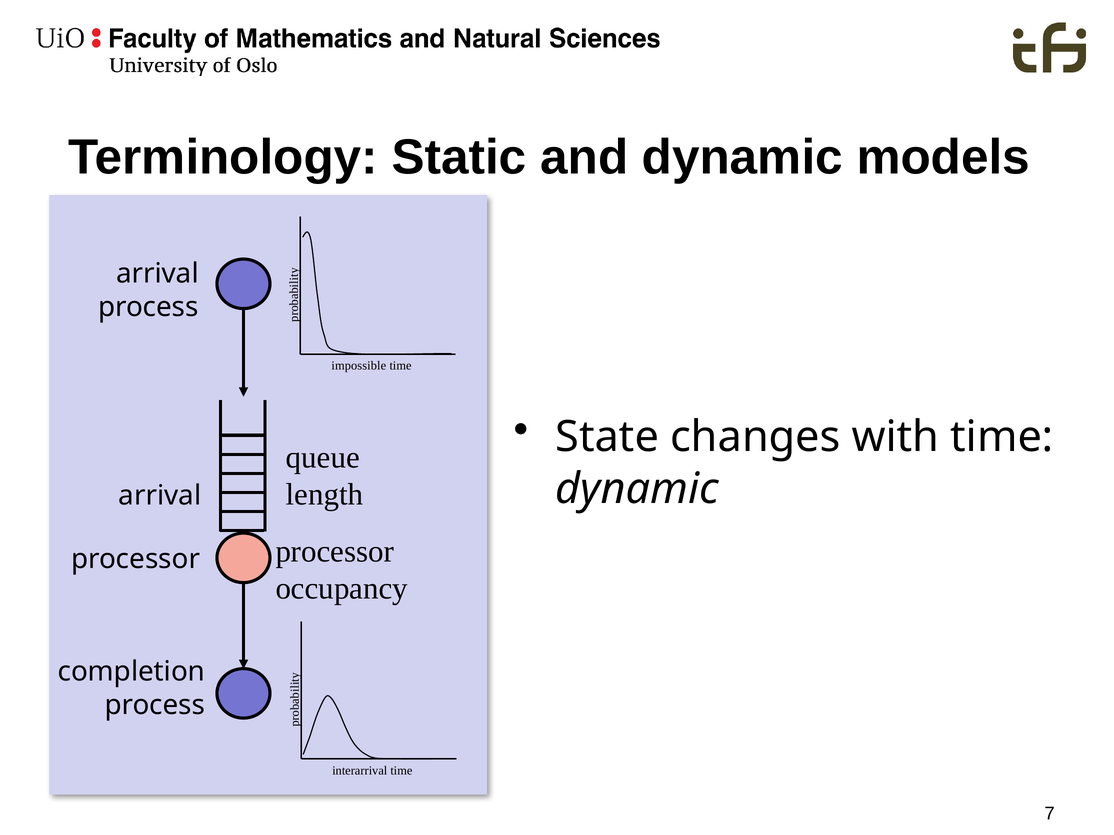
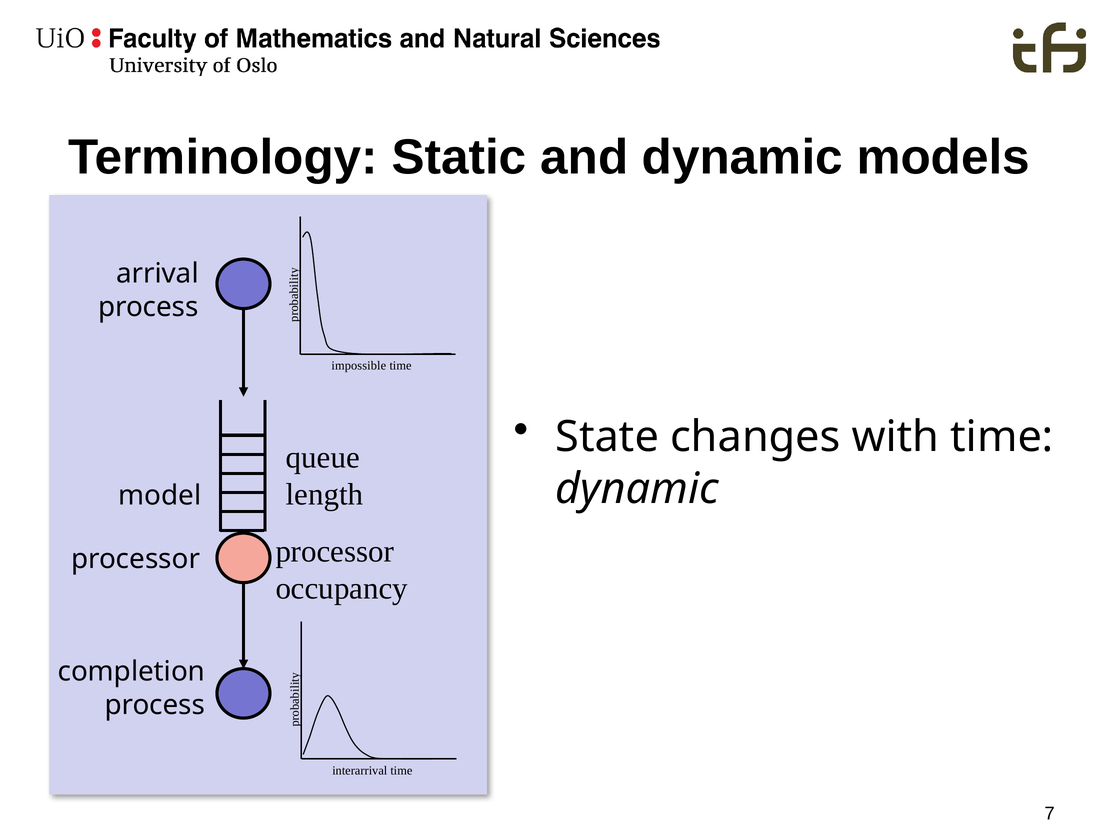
arrival: arrival -> model (160, 496)
